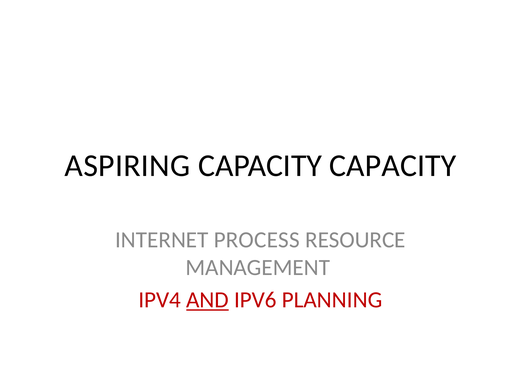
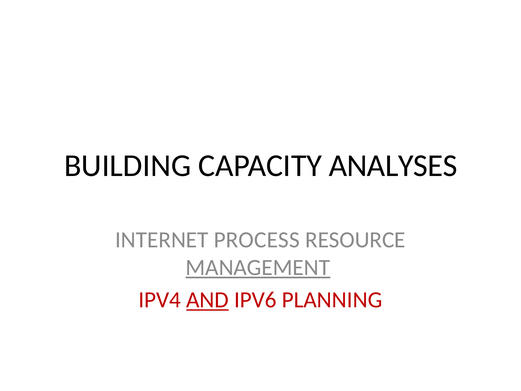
ASPIRING: ASPIRING -> BUILDING (128, 165)
CAPACITY CAPACITY: CAPACITY -> ANALYSES (393, 165)
MANAGEMENT underline: none -> present (258, 267)
